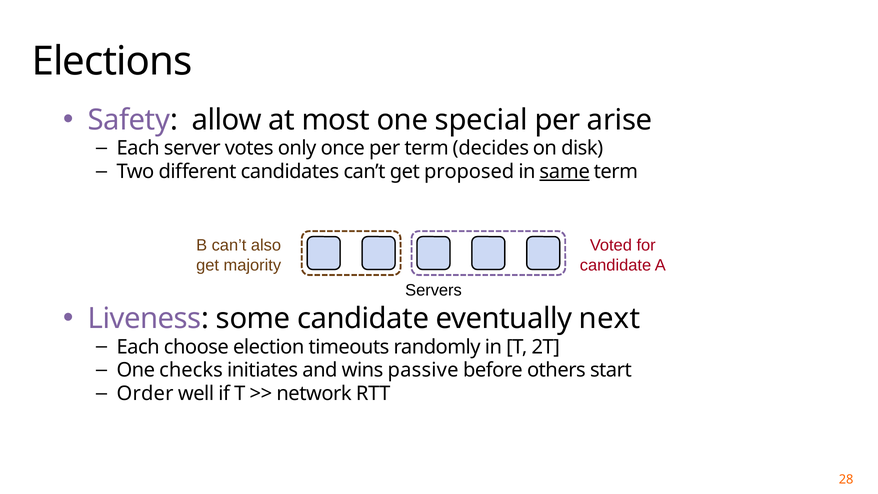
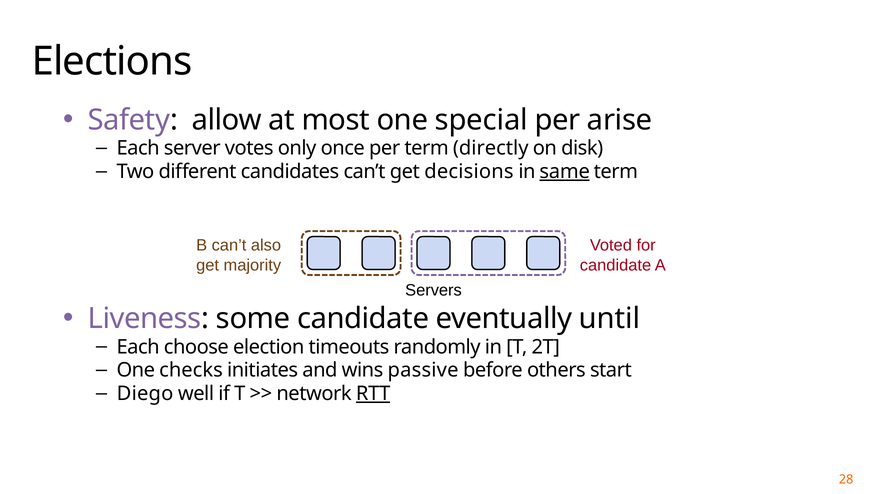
decides: decides -> directly (491, 148)
proposed: proposed -> decisions (469, 172)
next: next -> until (610, 319)
Order: Order -> Diego (145, 394)
RTT underline: none -> present (373, 394)
